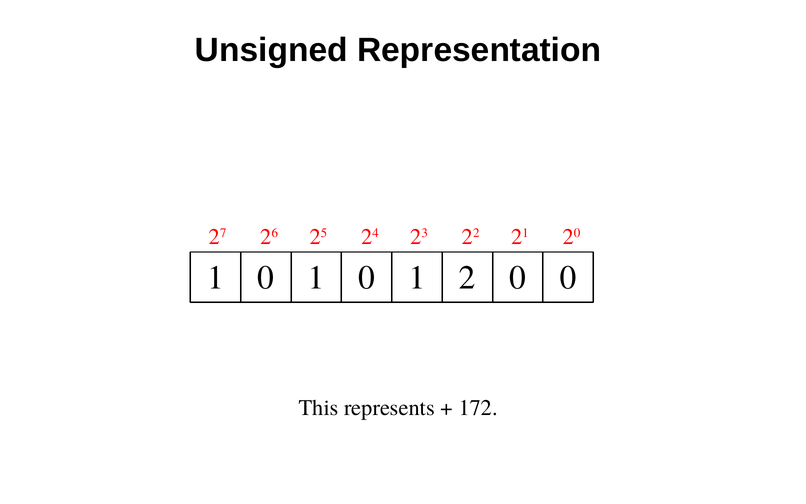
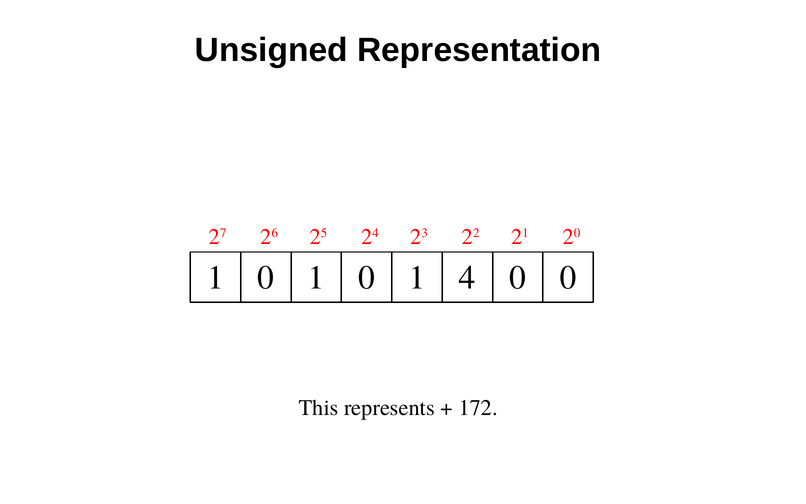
2: 2 -> 4 (467, 278)
